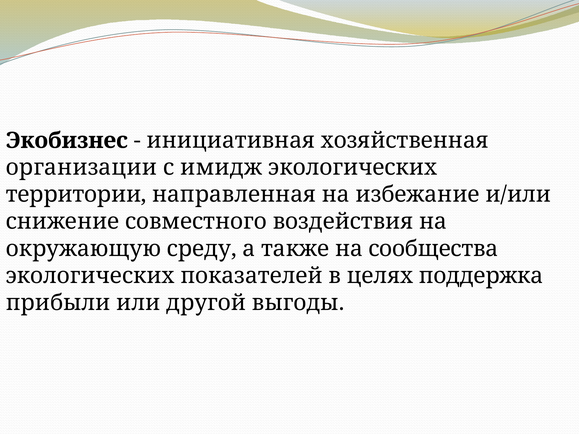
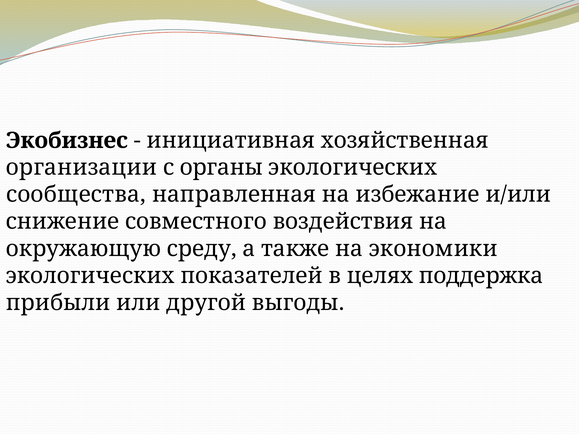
имидж: имидж -> органы (221, 168)
территории: территории -> сообщества (76, 195)
сообщества: сообщества -> экономики (433, 249)
